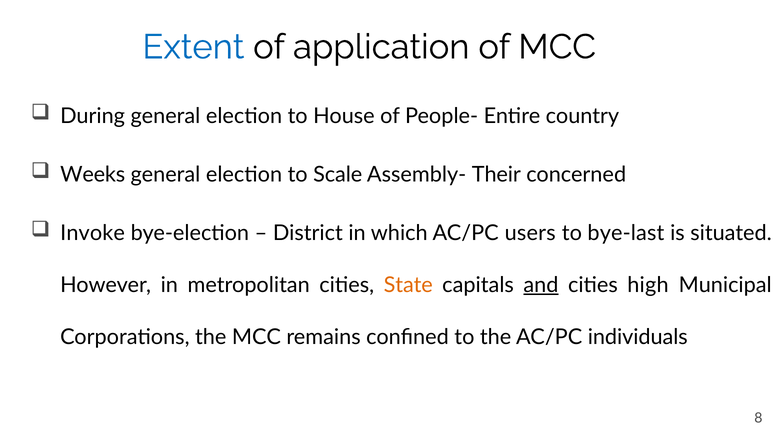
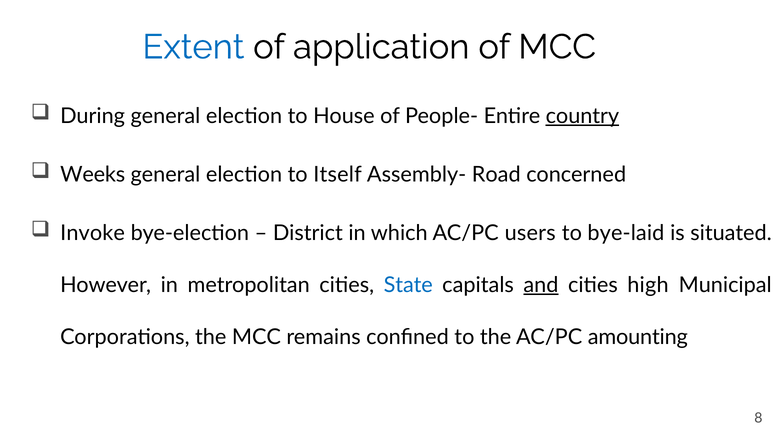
country underline: none -> present (582, 116)
Scale: Scale -> Itself (338, 174)
Their: Their -> Road (496, 174)
bye-last: bye-last -> bye-laid (626, 233)
State colour: orange -> blue (408, 285)
individuals: individuals -> amounting (638, 337)
